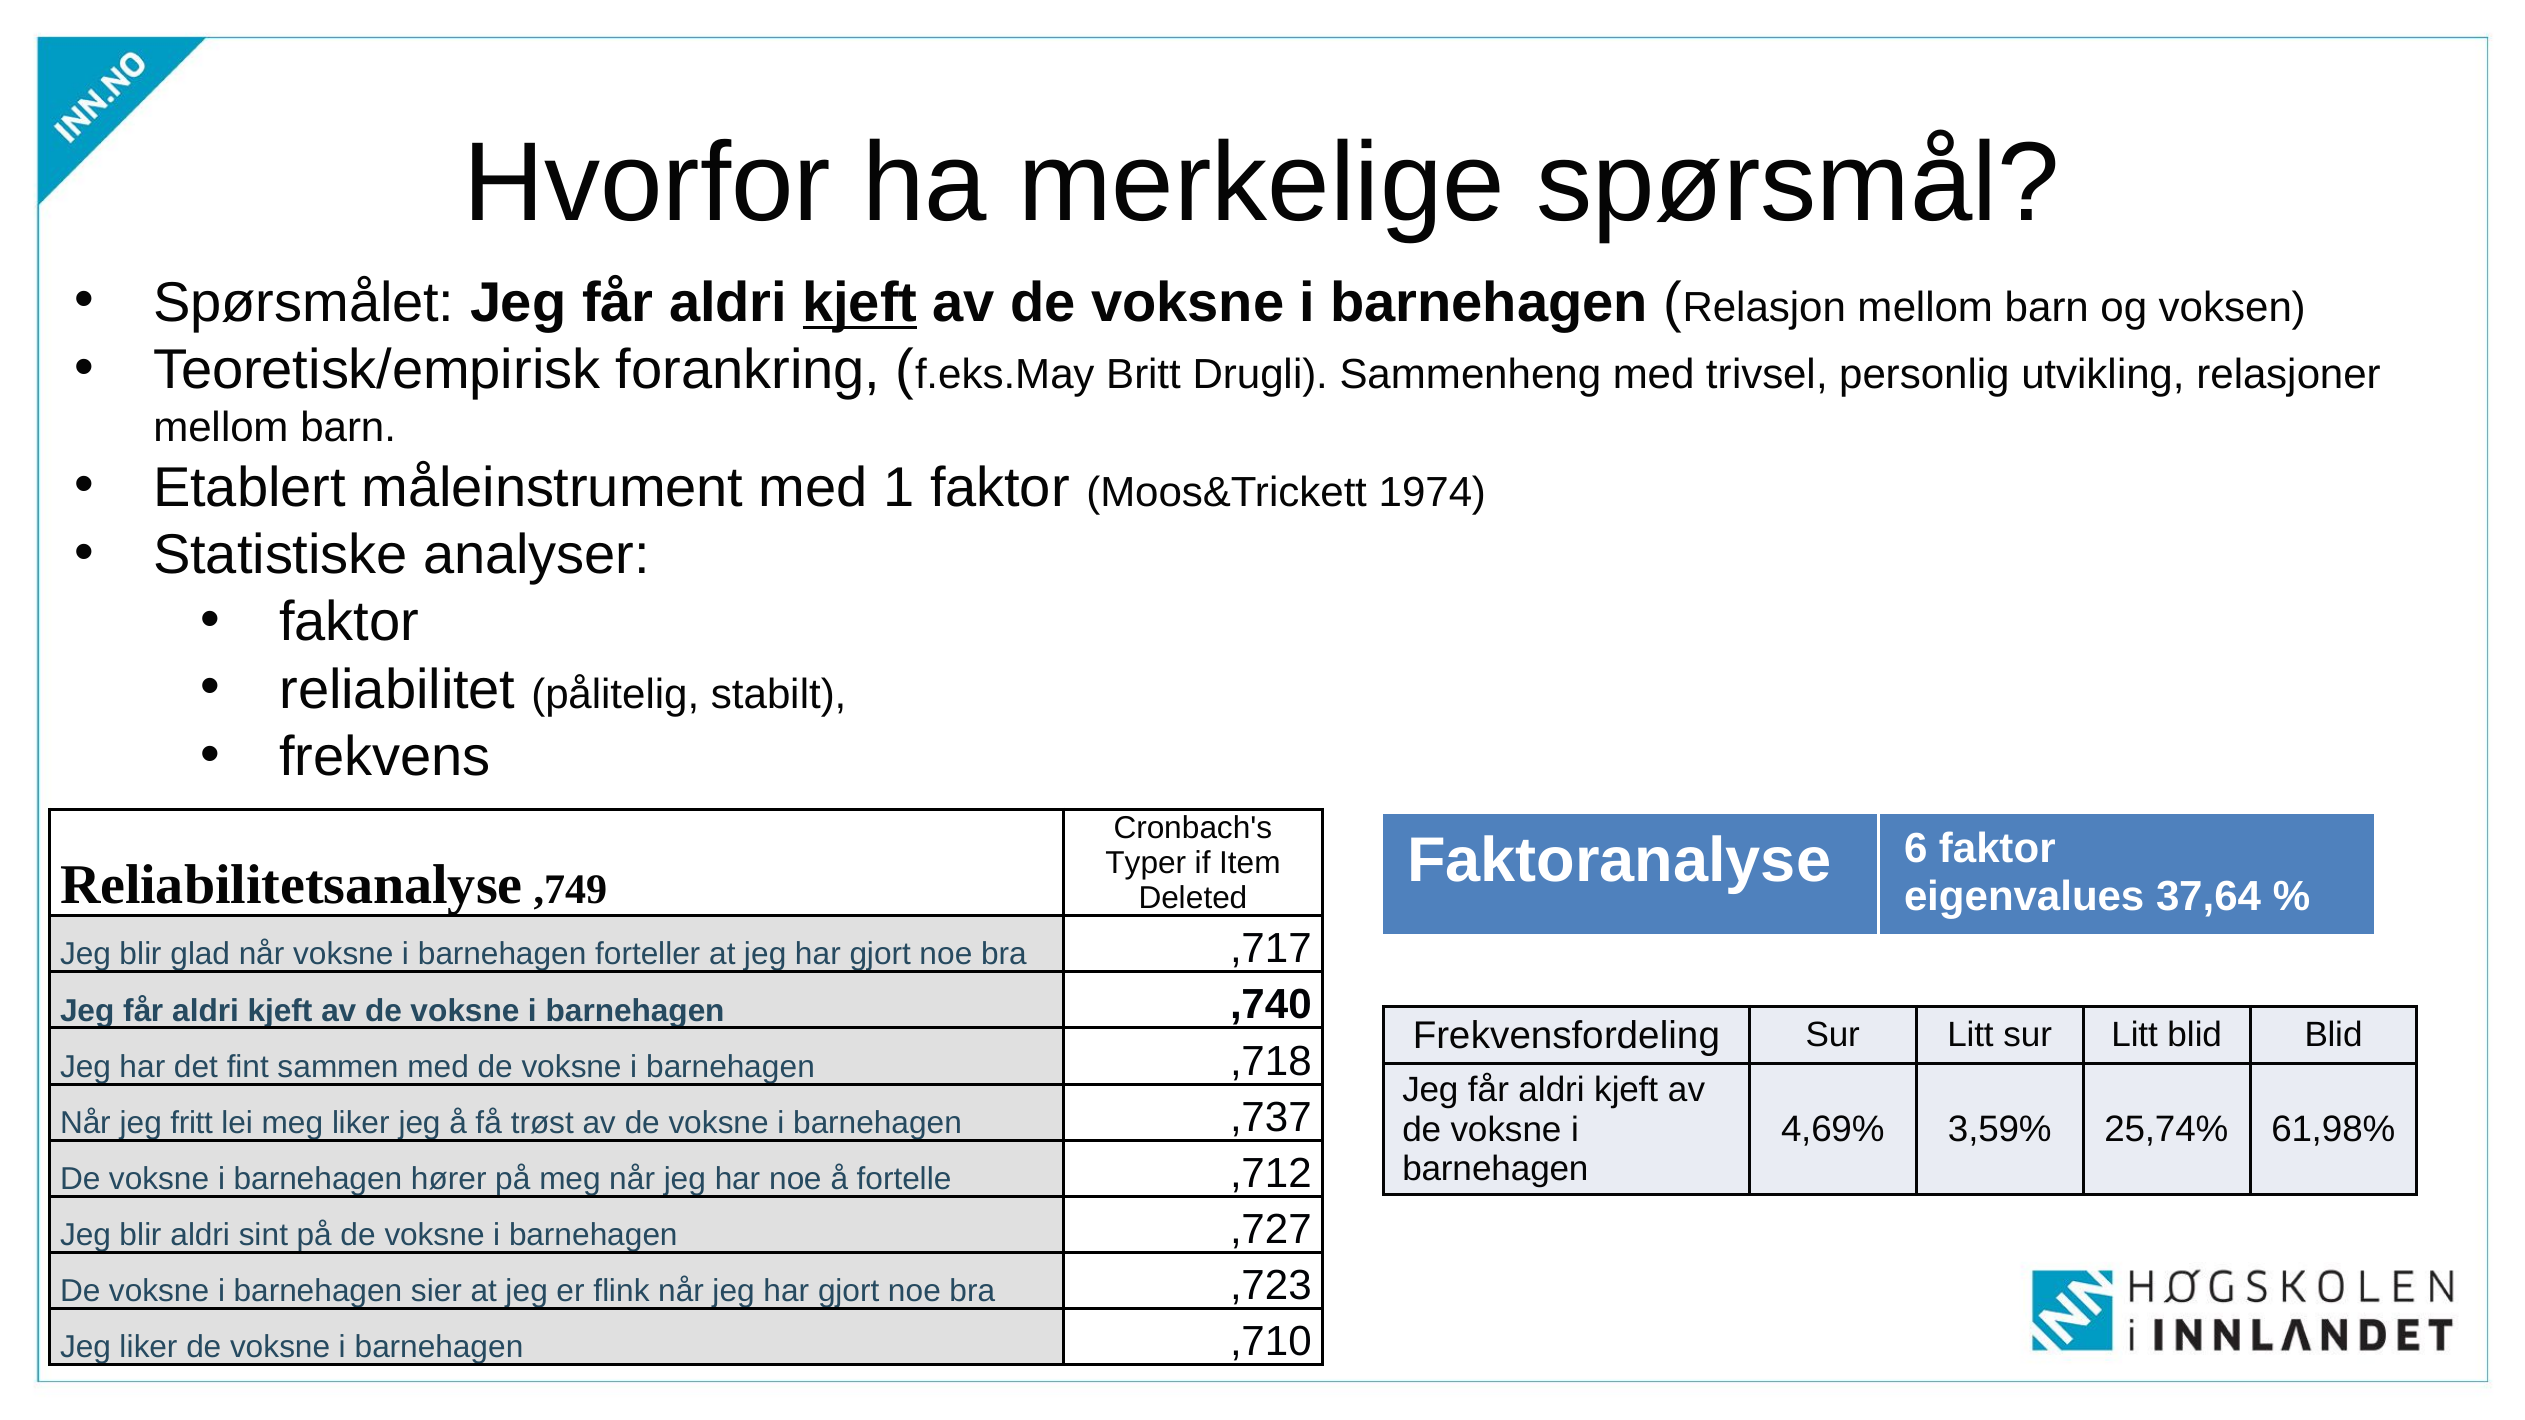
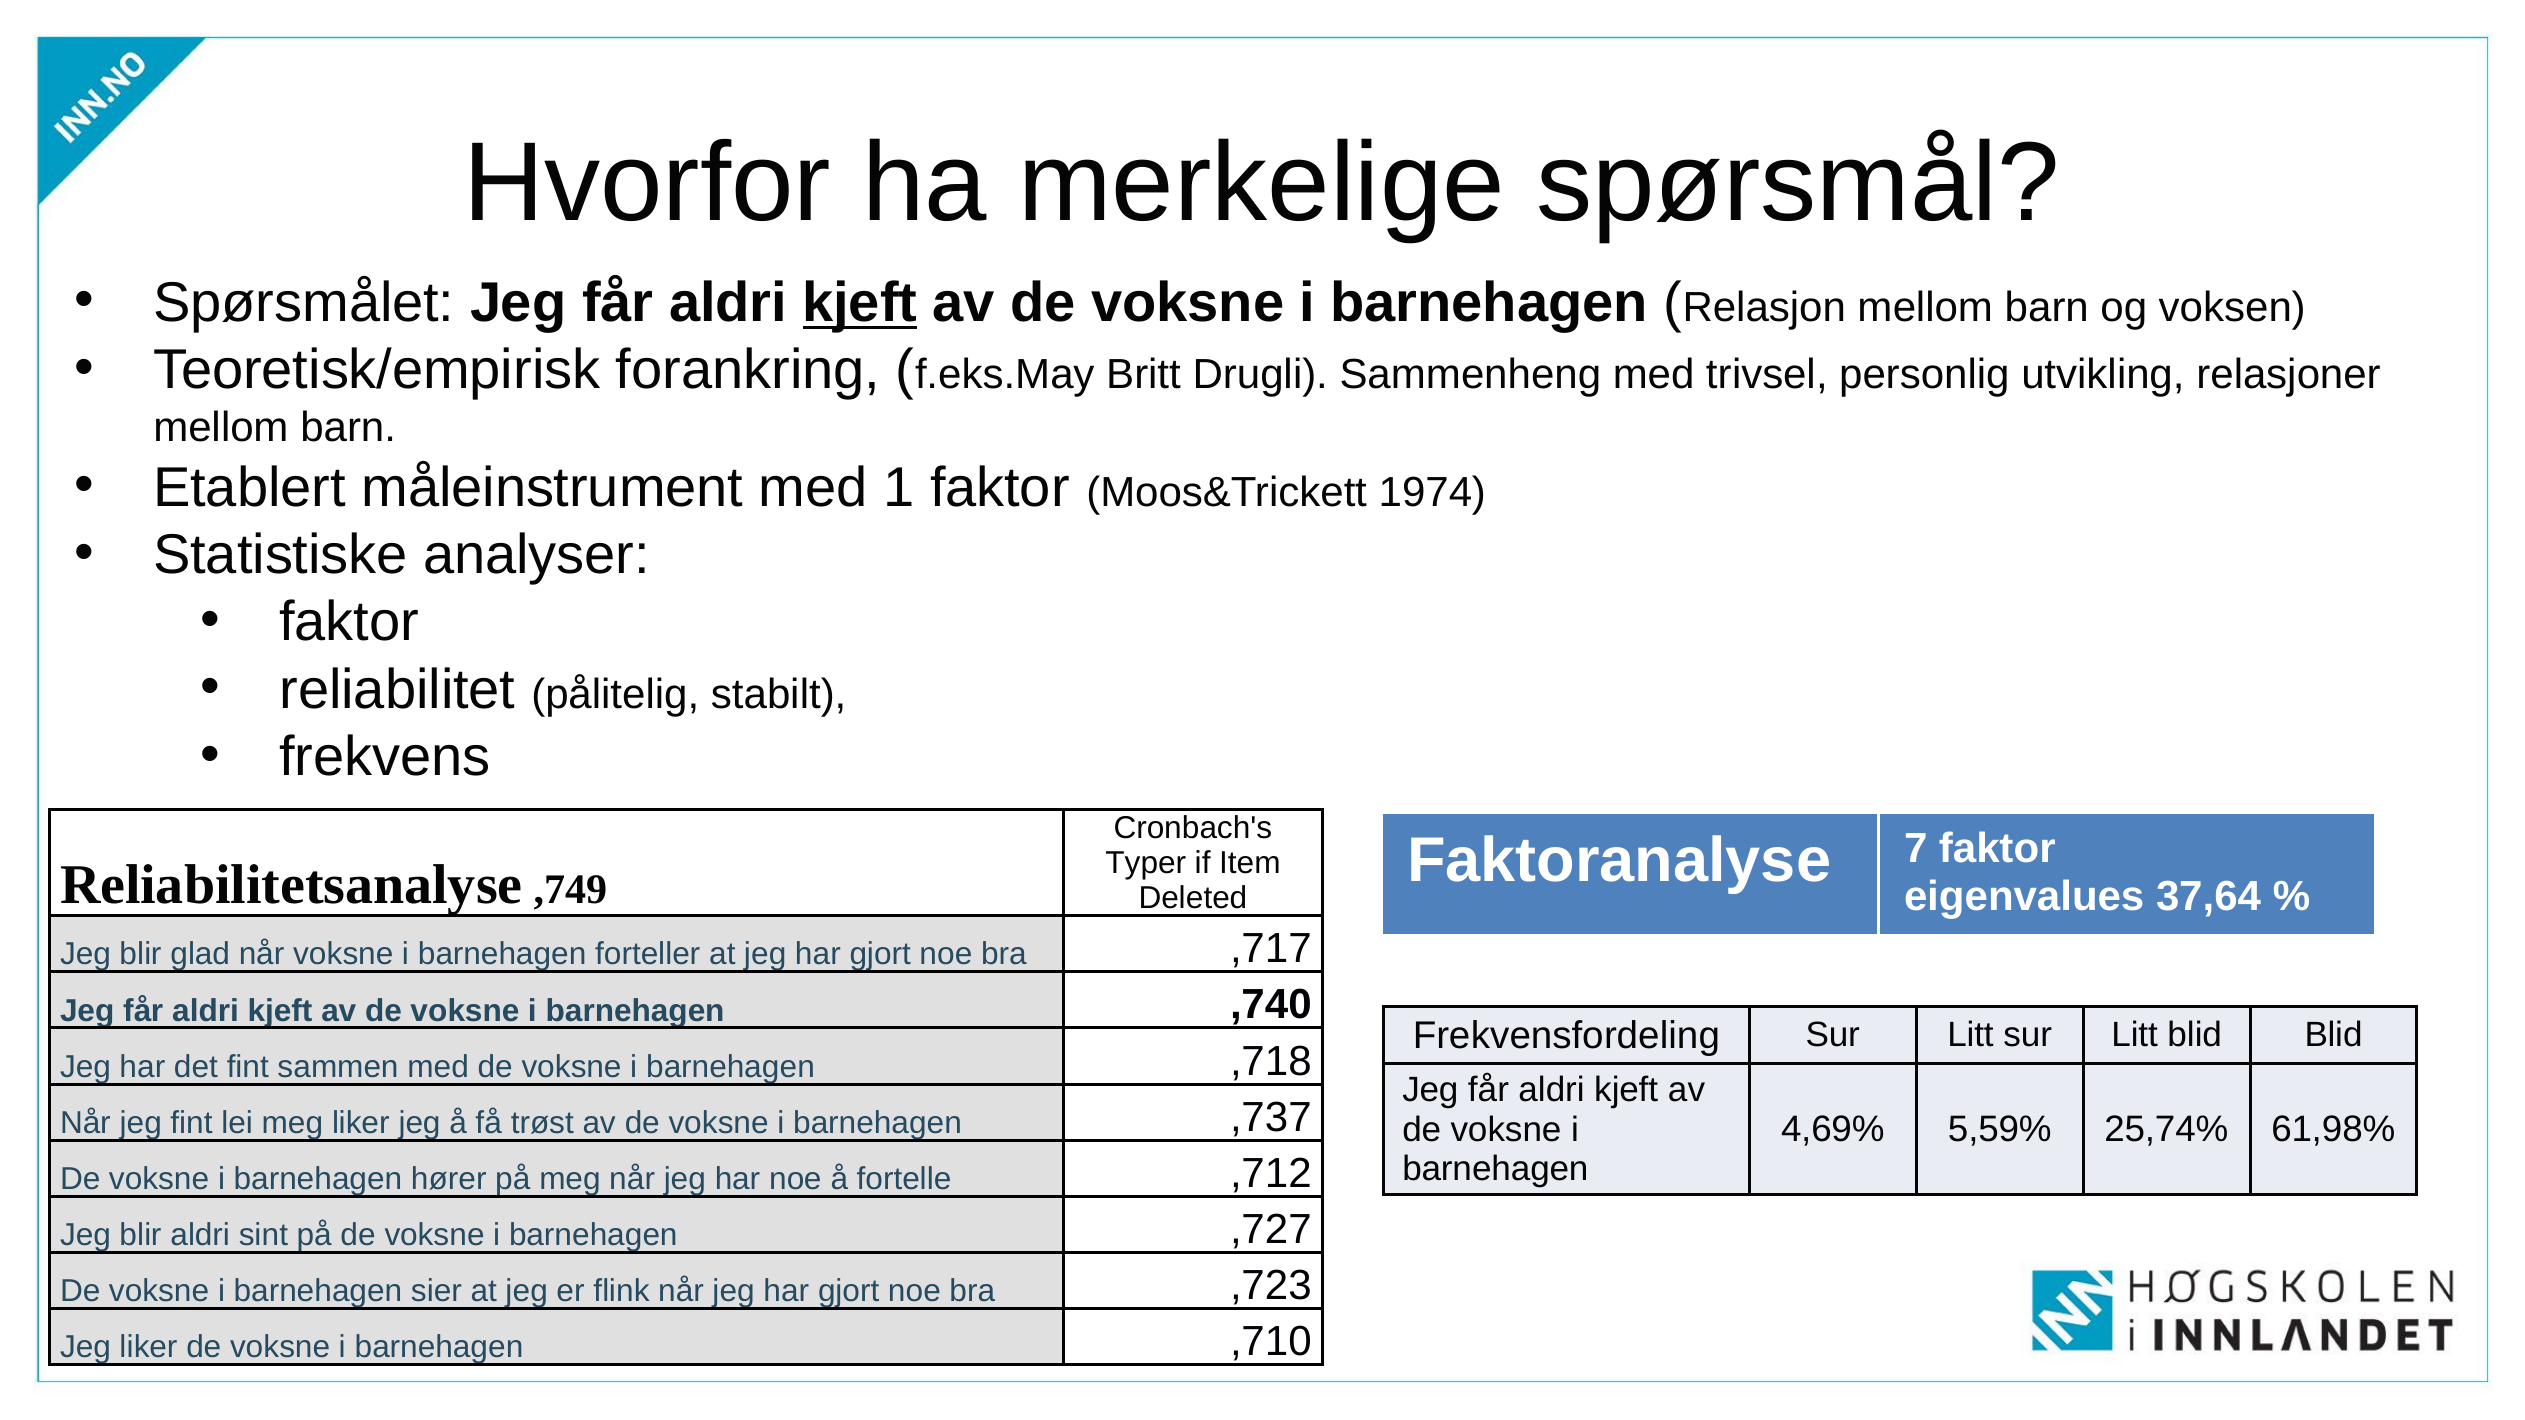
6: 6 -> 7 (1916, 849)
jeg fritt: fritt -> fint (191, 1123)
3,59%: 3,59% -> 5,59% (2000, 1130)
